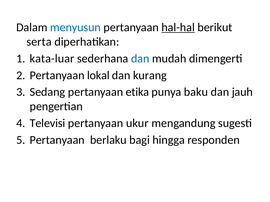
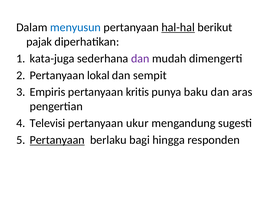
serta: serta -> pajak (39, 42)
kata-luar: kata-luar -> kata-juga (52, 59)
dan colour: blue -> purple (140, 59)
kurang: kurang -> sempit (150, 75)
Sedang: Sedang -> Empiris (48, 92)
etika: etika -> kritis (137, 92)
jauh: jauh -> aras (242, 92)
Pertanyaan underline: none -> present (57, 140)
